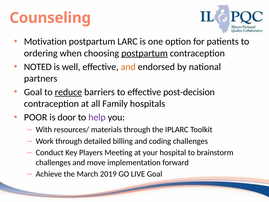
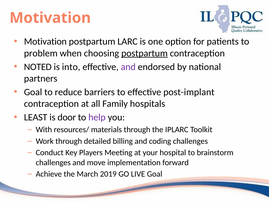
Counseling: Counseling -> Motivation (50, 18)
ordering: ordering -> problem (41, 53)
well: well -> into (71, 67)
and colour: orange -> purple (128, 67)
reduce underline: present -> none (68, 92)
post-decision: post-decision -> post-implant (189, 92)
POOR: POOR -> LEAST (36, 117)
